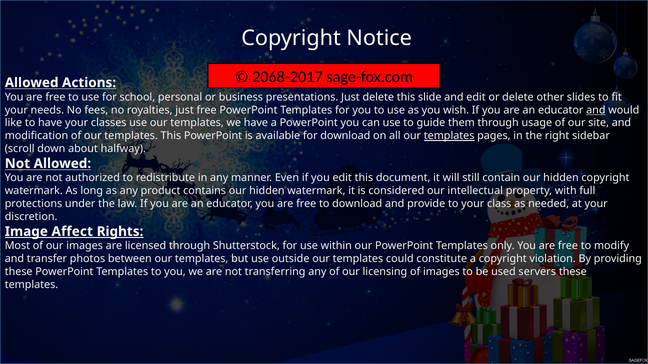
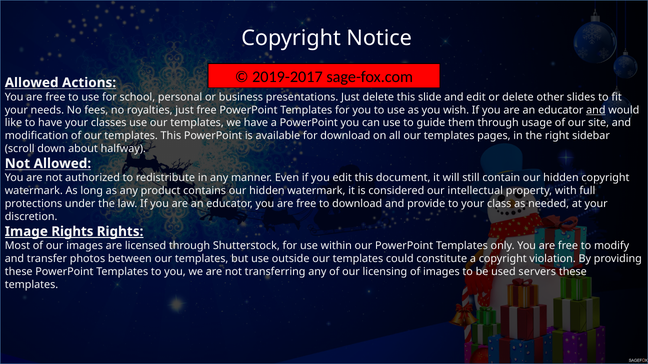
2068-2017: 2068-2017 -> 2019-2017 (287, 77)
templates underline: present -> none (449, 136)
Image Affect: Affect -> Rights (72, 232)
